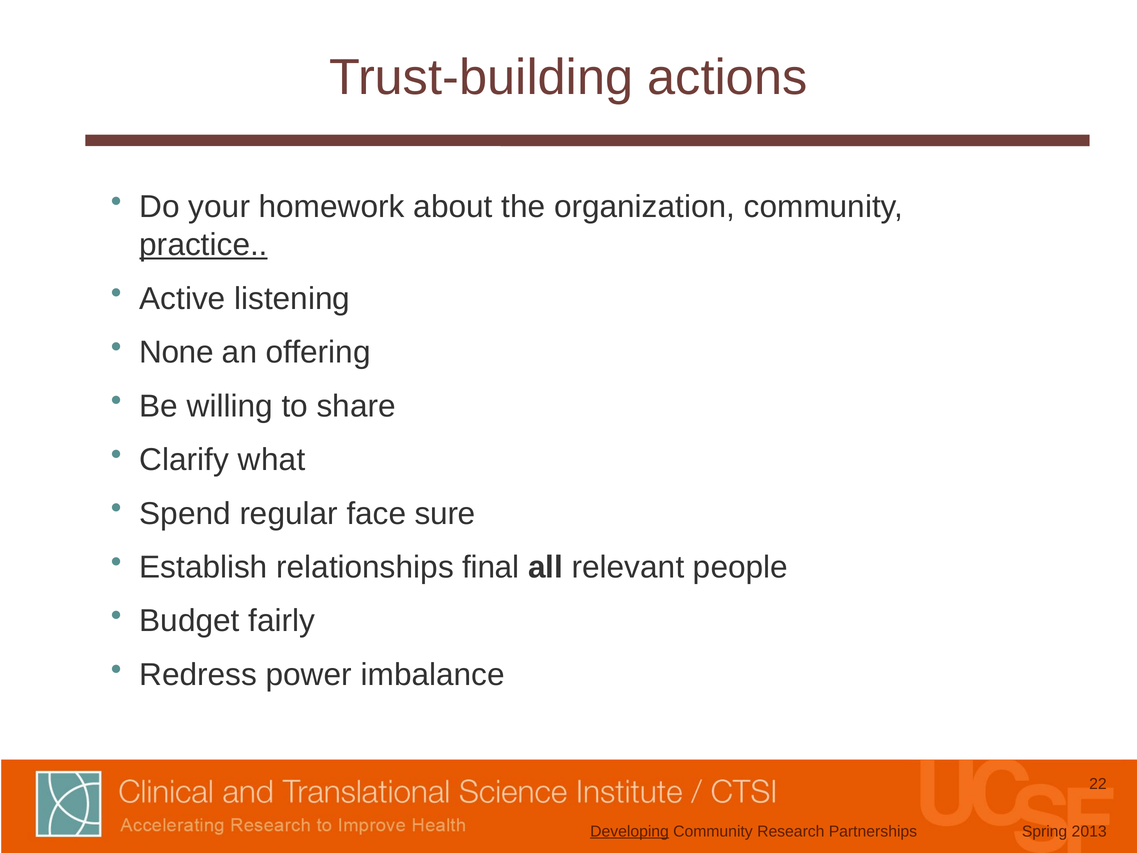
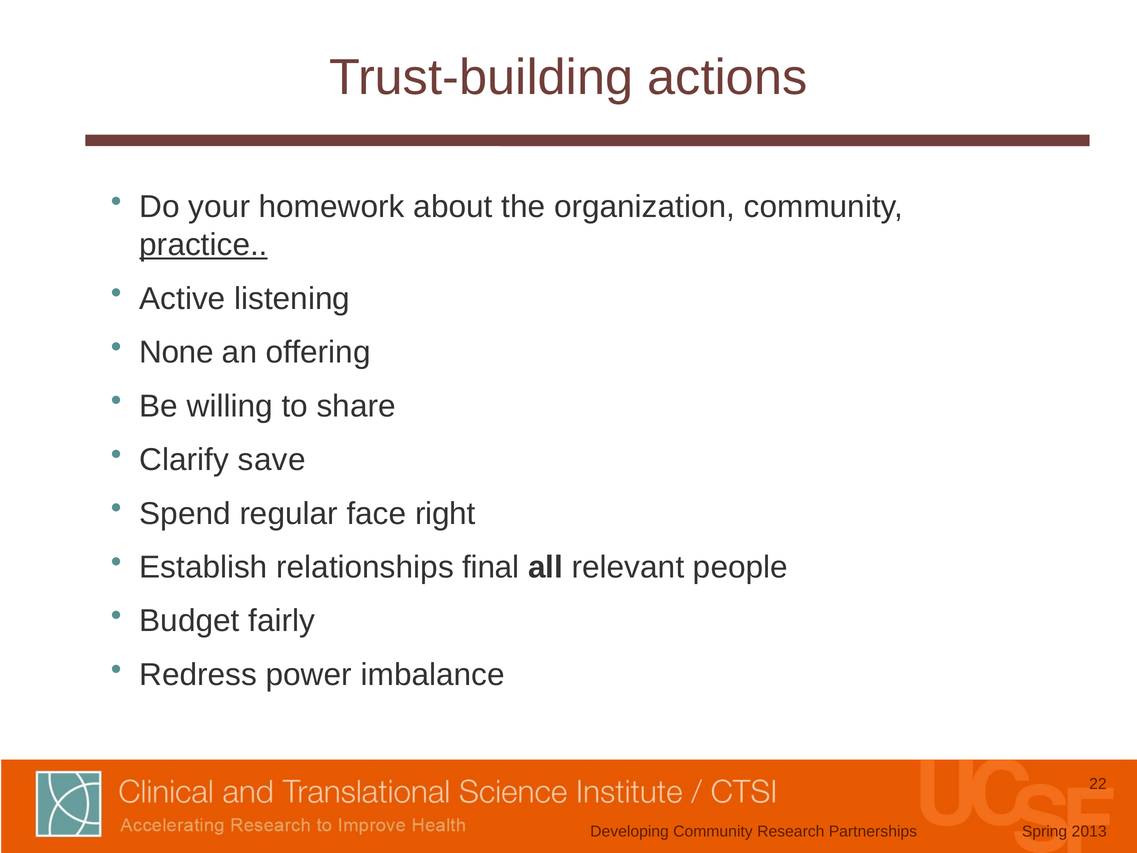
what: what -> save (272, 460)
sure: sure -> right (445, 513)
Developing underline: present -> none (630, 831)
